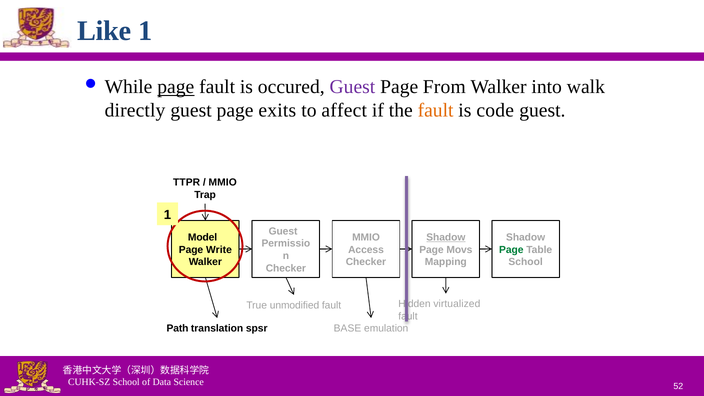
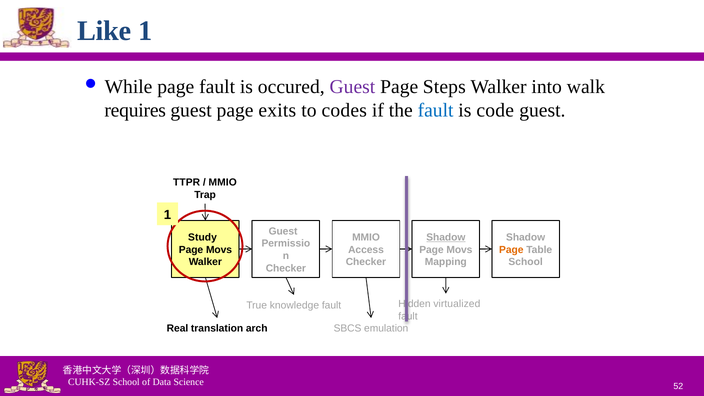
page underline: present -> none (176, 87)
From: From -> Steps (444, 87)
directly: directly -> requires (135, 111)
affect: affect -> codes (344, 111)
fault colour: orange -> blue (436, 111)
Model: Model -> Study (203, 237)
Write: Write -> Movs (219, 250)
Page colour: green -> orange (511, 250)
unmodified: unmodified -> knowledge (294, 305)
Path: Path -> Real (177, 328)
spsr: spsr -> arch (257, 328)
BASE: BASE -> SBCS (348, 328)
